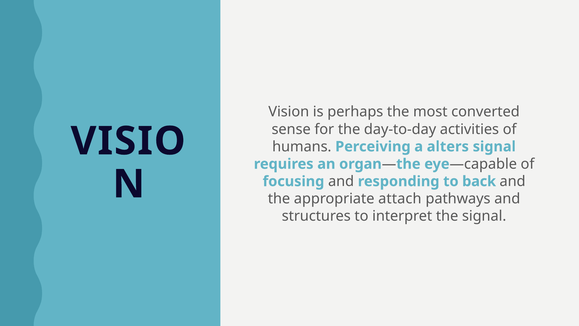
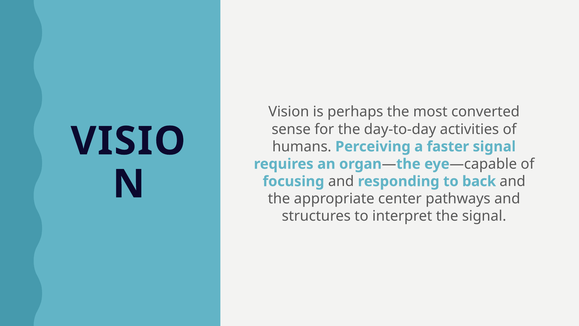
alters: alters -> faster (448, 146)
attach: attach -> center (400, 199)
